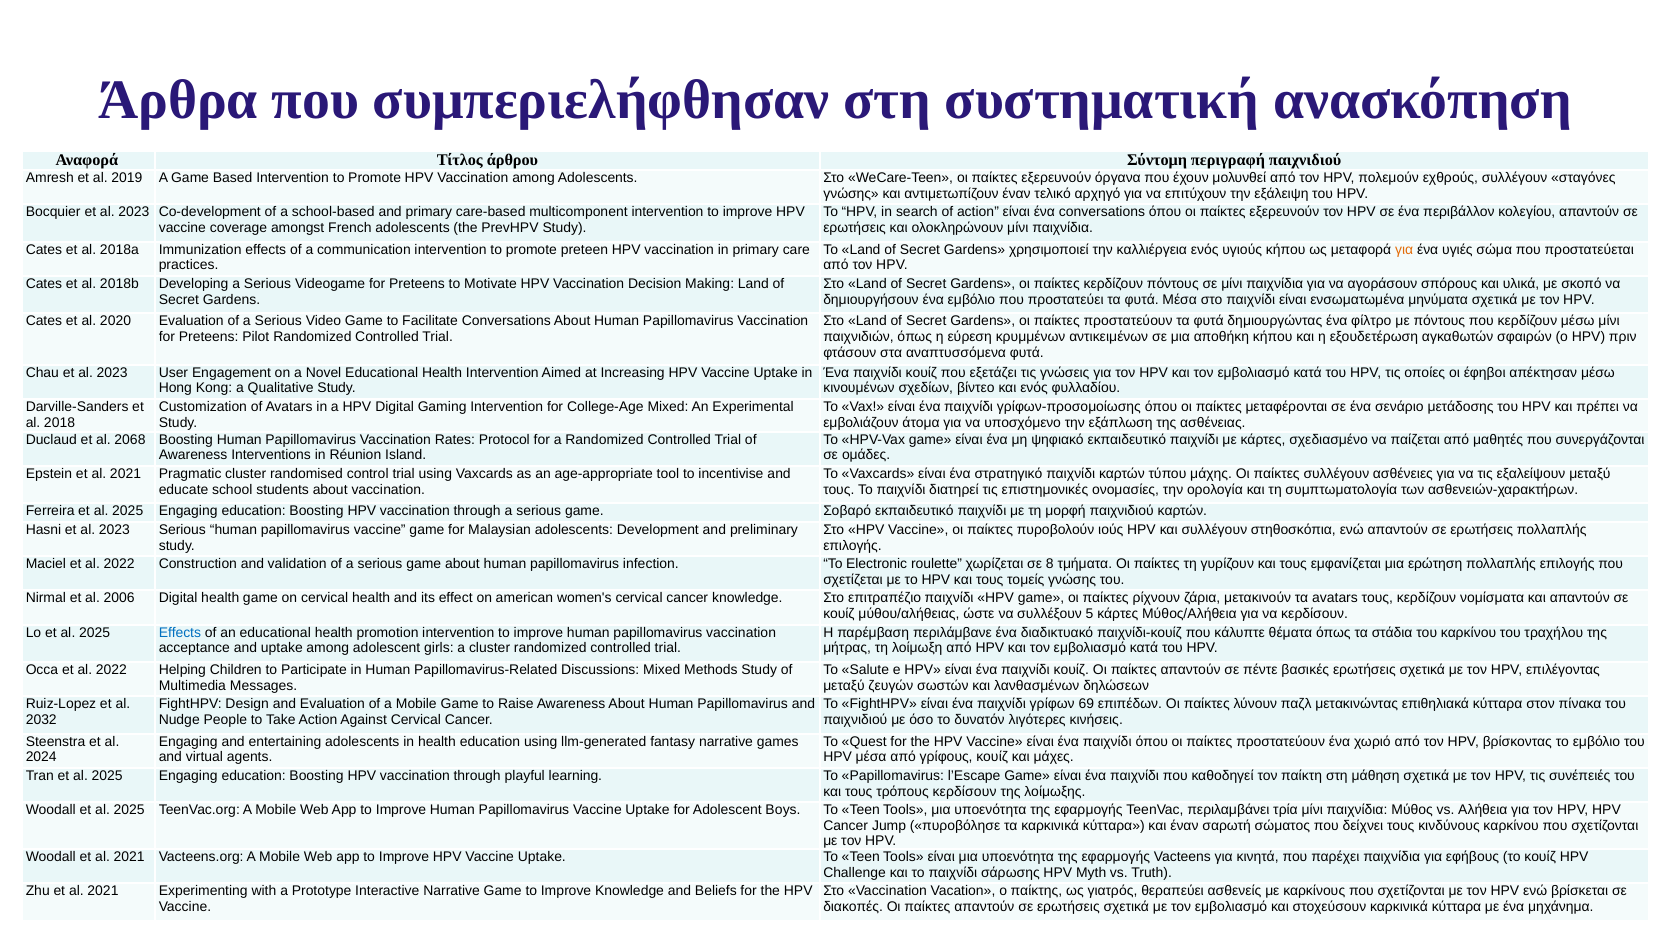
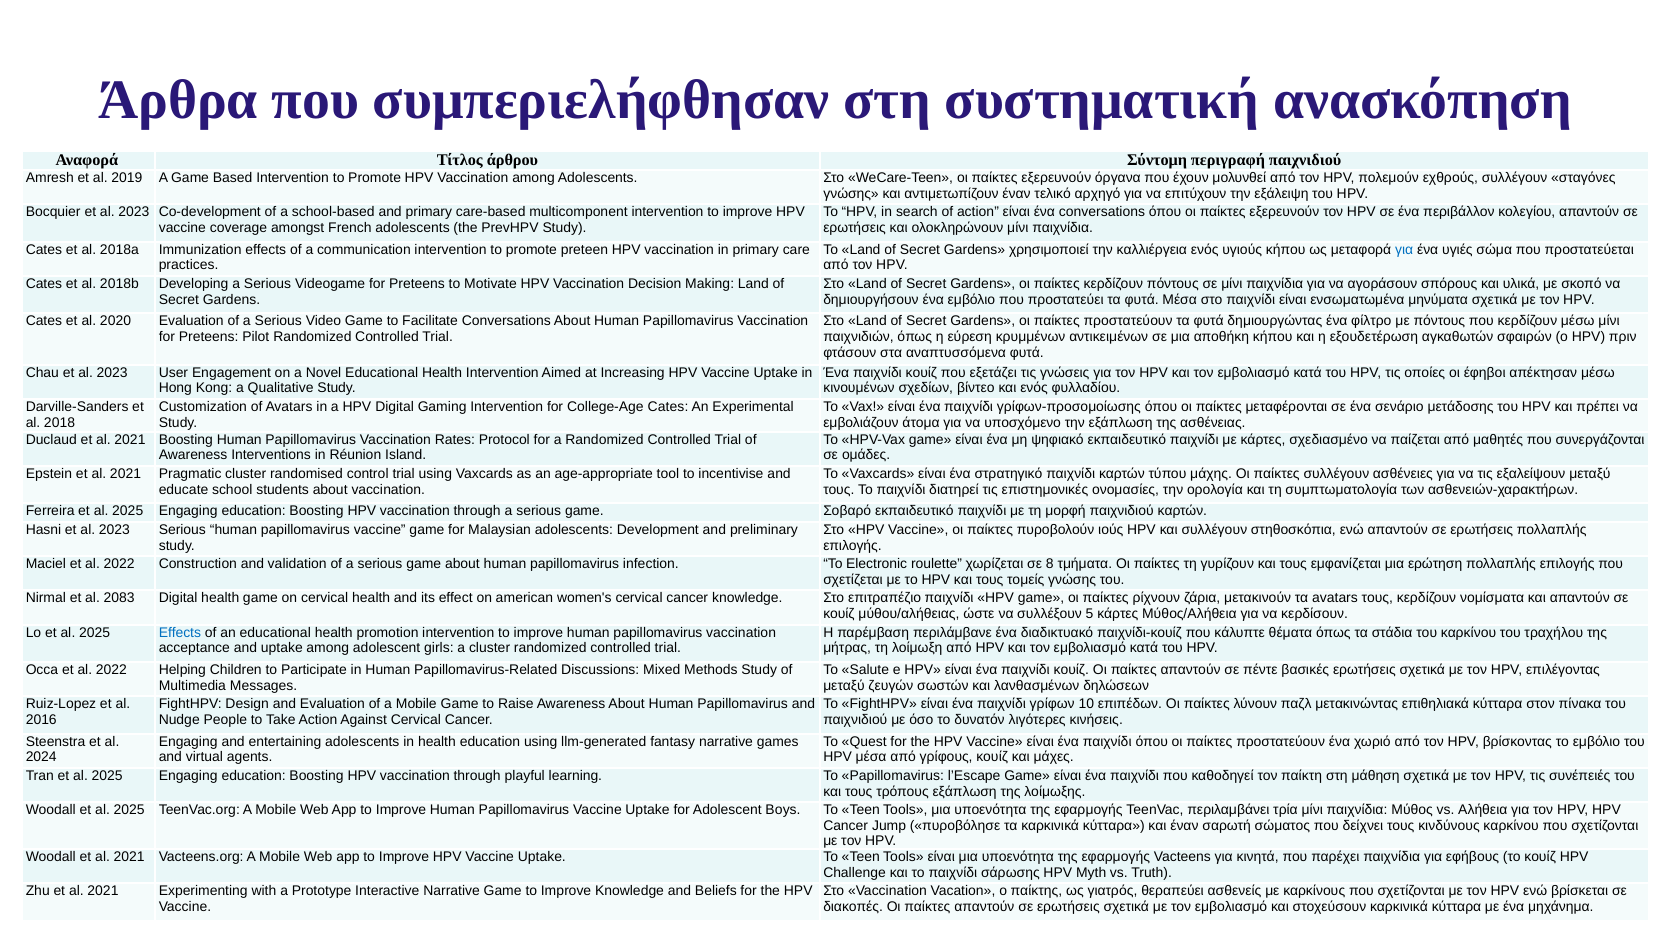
για colour: orange -> blue (1404, 250)
College-Age Mixed: Mixed -> Cates (668, 407)
Duclaud et al 2068: 2068 -> 2021 (130, 440)
2006: 2006 -> 2083 (119, 598)
69: 69 -> 10 (1086, 704)
2032: 2032 -> 2016 (41, 720)
τρόπους κερδίσουν: κερδίσουν -> εξάπλωση (965, 791)
